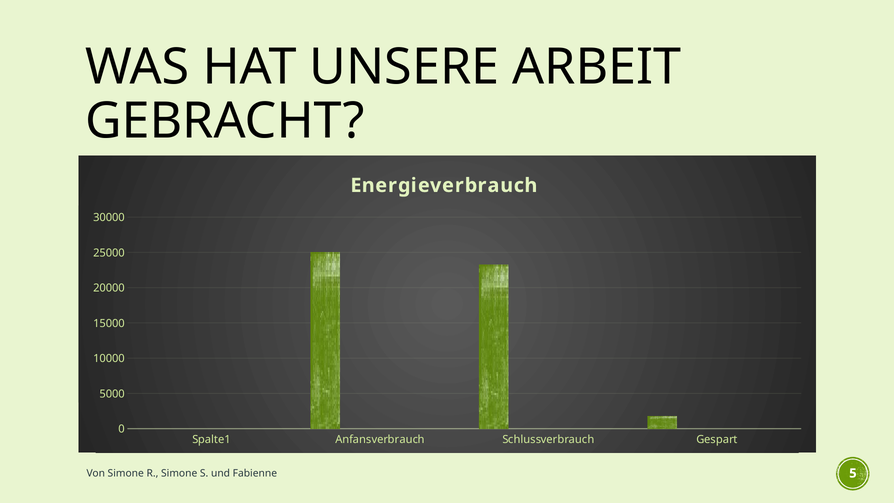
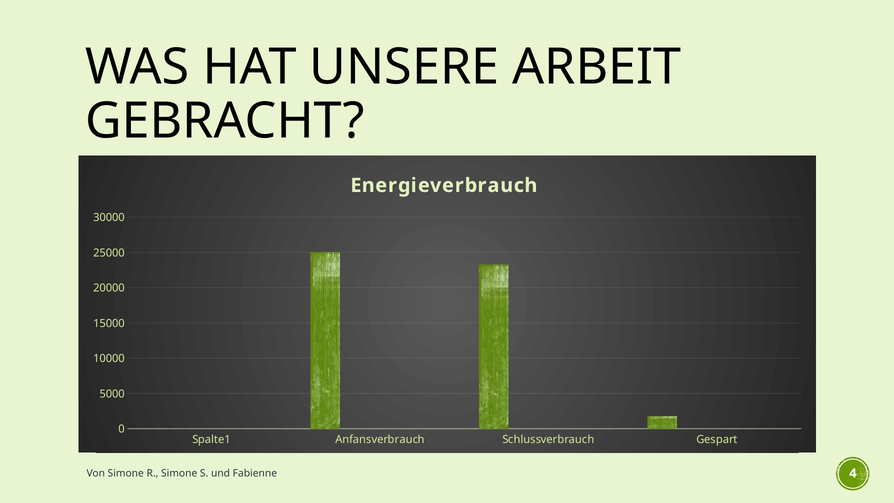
5: 5 -> 4 (853, 473)
